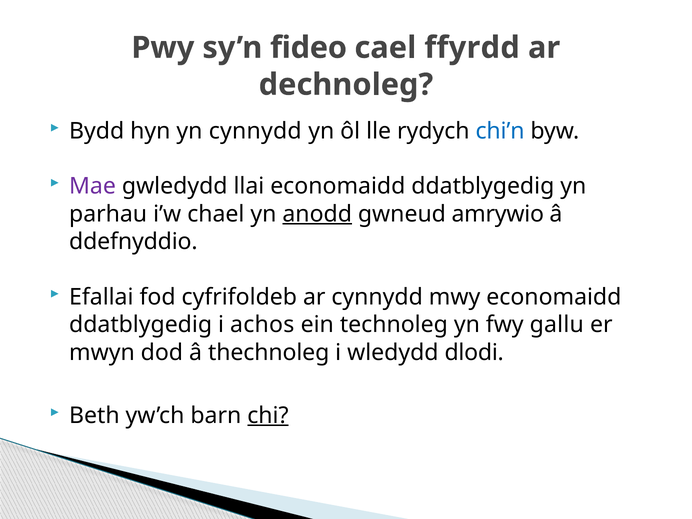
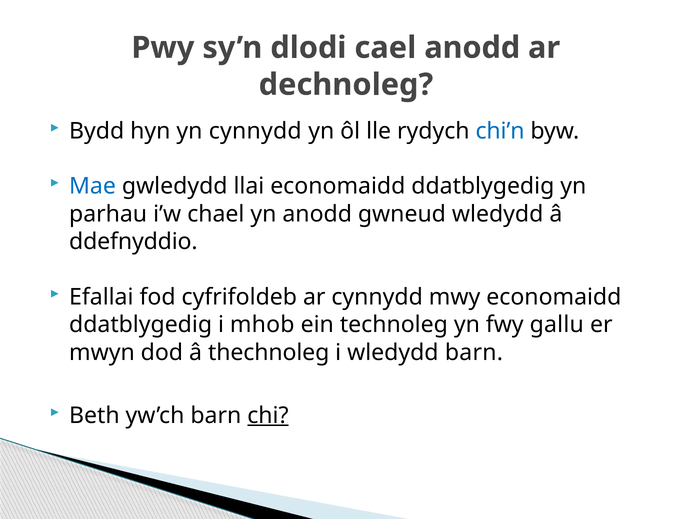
fideo: fideo -> dlodi (308, 48)
cael ffyrdd: ffyrdd -> anodd (472, 48)
Mae colour: purple -> blue (93, 186)
anodd underline: present -> none (317, 214)
gwneud amrywio: amrywio -> wledydd (498, 214)
achos: achos -> mhob (262, 325)
wledydd dlodi: dlodi -> barn (474, 352)
